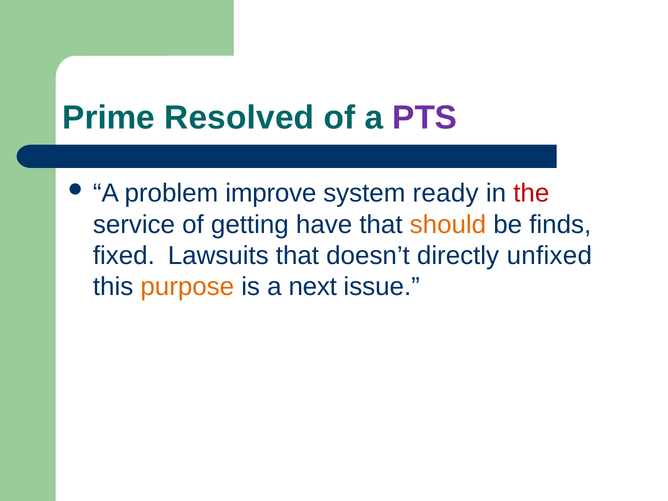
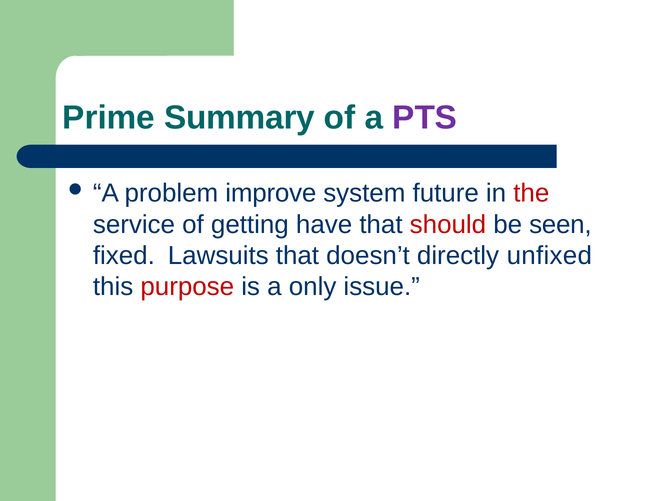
Resolved: Resolved -> Summary (240, 118)
ready: ready -> future (446, 193)
should colour: orange -> red (448, 225)
finds: finds -> seen (560, 225)
purpose colour: orange -> red (187, 287)
next: next -> only (313, 287)
